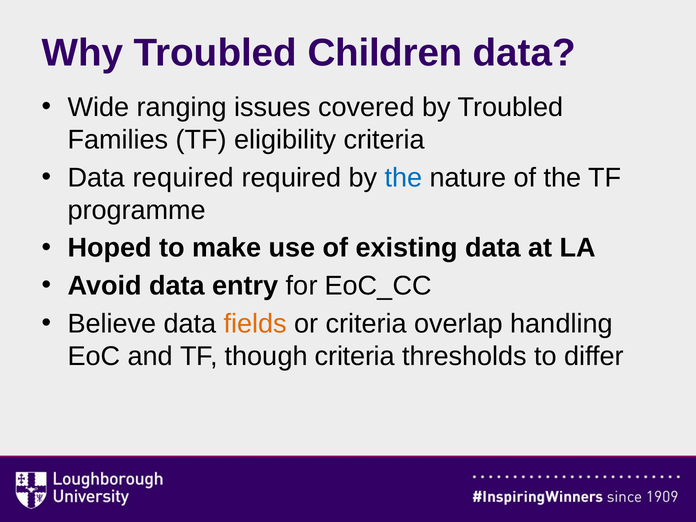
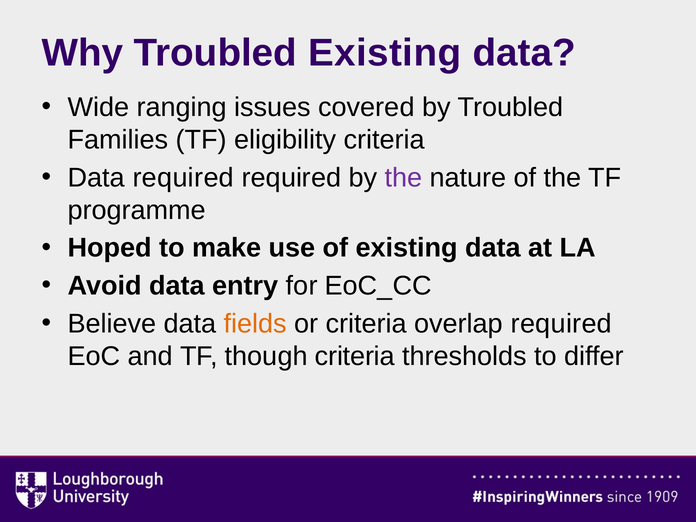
Troubled Children: Children -> Existing (385, 53)
the colour: blue -> purple (403, 178)
overlap handling: handling -> required (561, 324)
